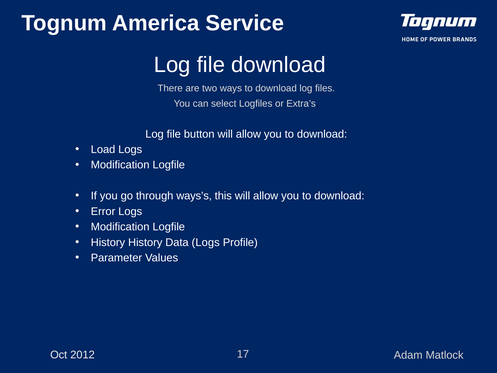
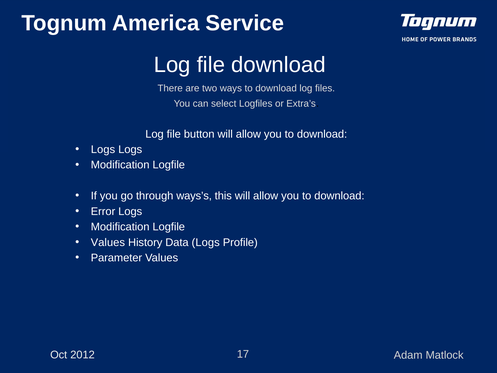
Load: Load -> Logs (103, 149)
History: History -> Values (108, 242)
